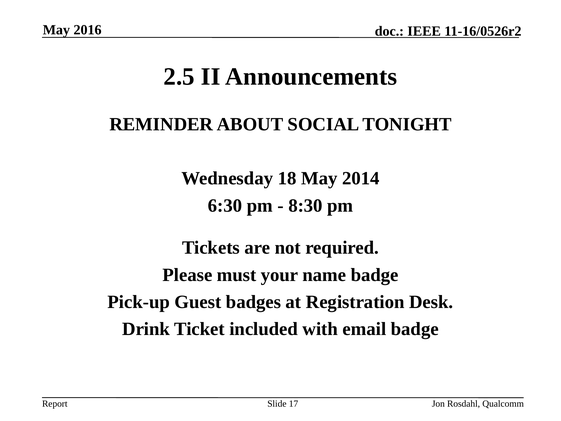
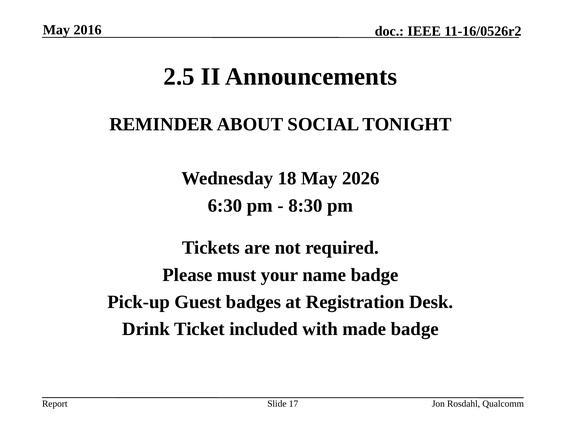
2014: 2014 -> 2026 (361, 178)
email: email -> made (364, 329)
